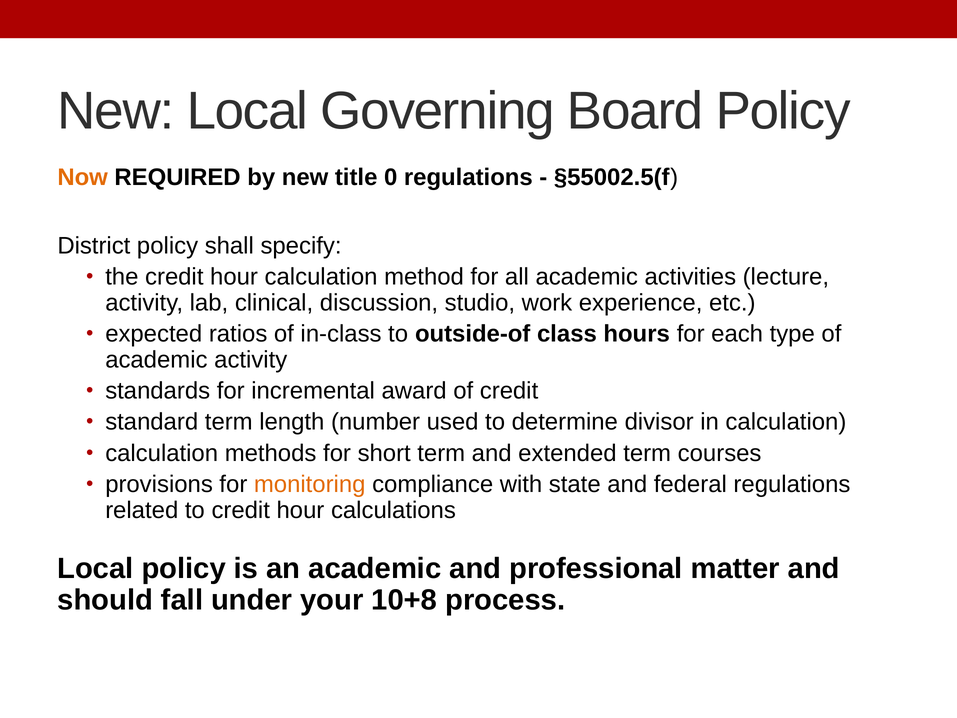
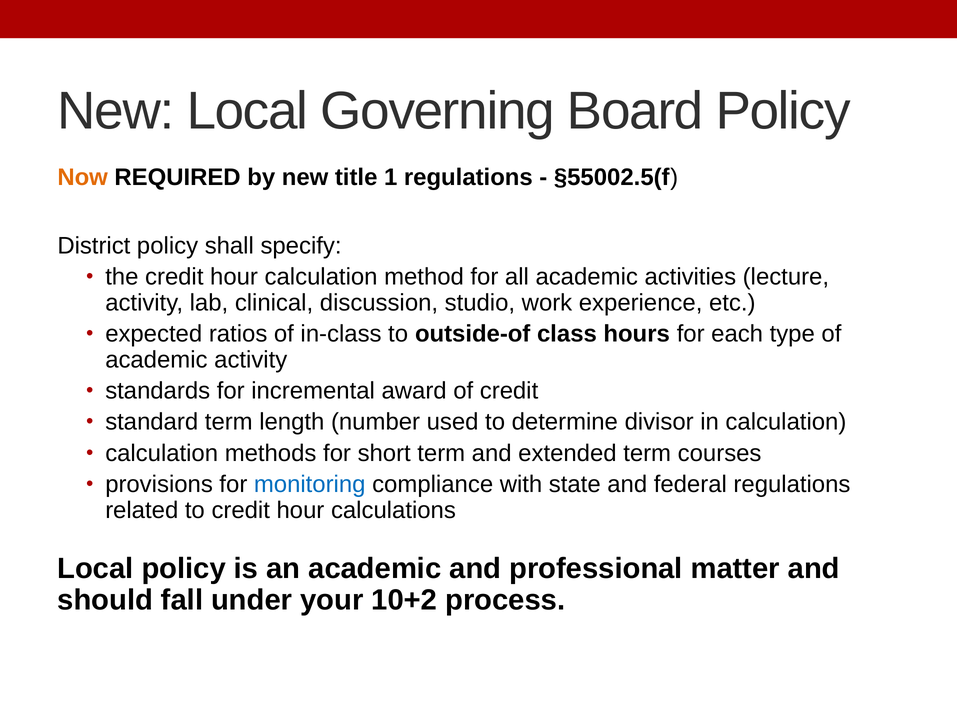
0: 0 -> 1 (391, 177)
monitoring colour: orange -> blue (310, 484)
10+8: 10+8 -> 10+2 (404, 600)
